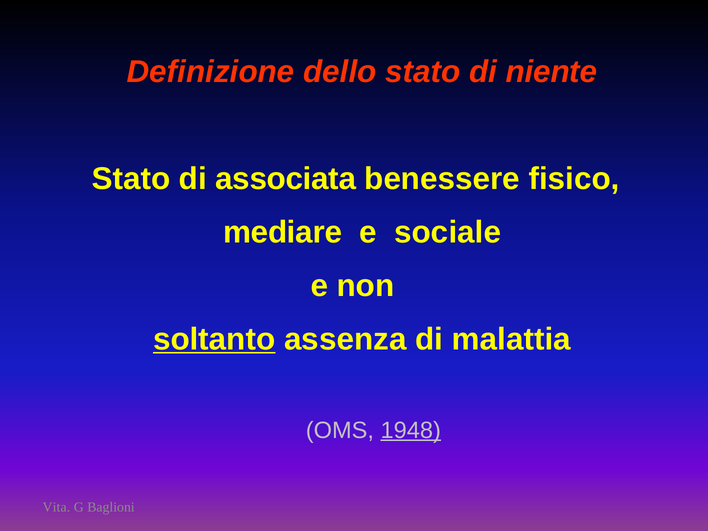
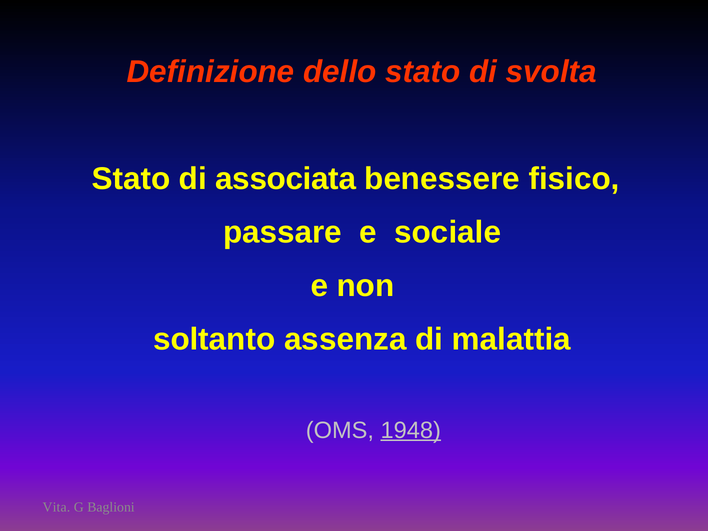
niente: niente -> svolta (551, 72)
mediare: mediare -> passare (282, 232)
soltanto underline: present -> none (214, 339)
